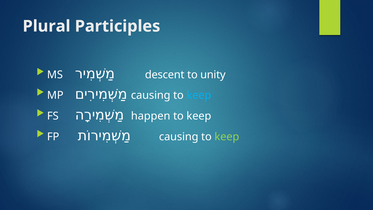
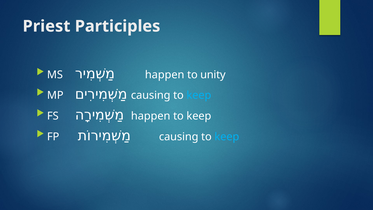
Plural: Plural -> Priest (46, 26)
descent: descent -> happen (165, 75)
keep colour: light green -> light blue (227, 137)
